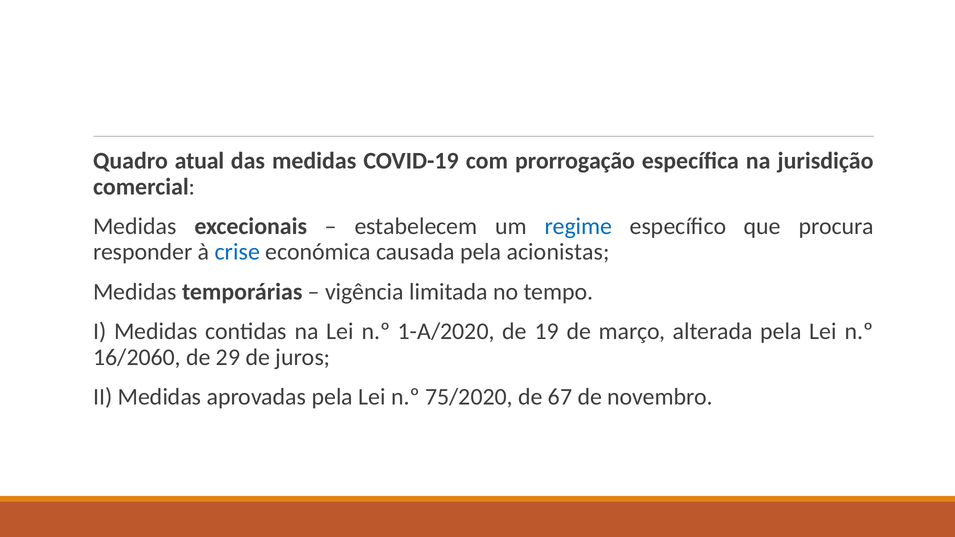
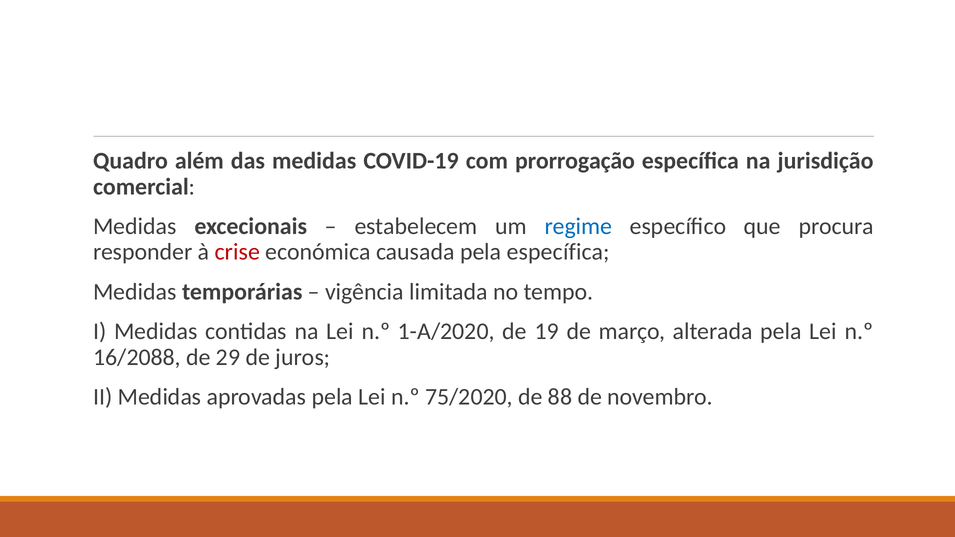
atual: atual -> além (199, 161)
crise colour: blue -> red (237, 252)
pela acionistas: acionistas -> específica (558, 252)
16/2060: 16/2060 -> 16/2088 (137, 357)
67: 67 -> 88 (560, 397)
